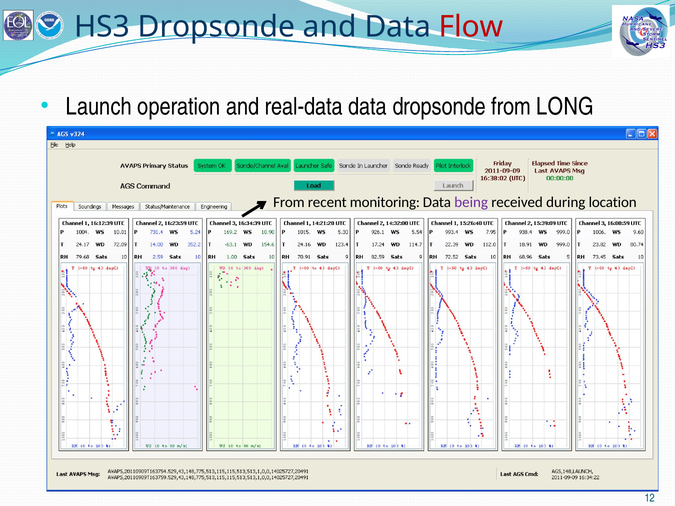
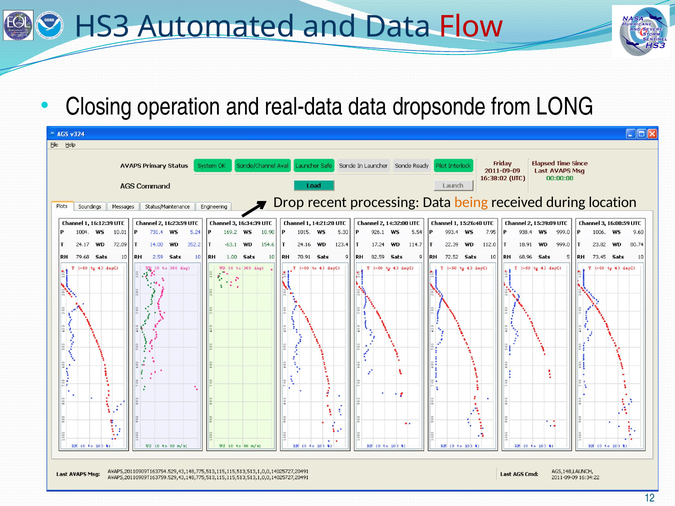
HS3 Dropsonde: Dropsonde -> Automated (217, 27)
Launch: Launch -> Closing (99, 107)
From: From -> Drop (289, 202)
monitoring: monitoring -> processing (385, 202)
being colour: purple -> orange (471, 202)
